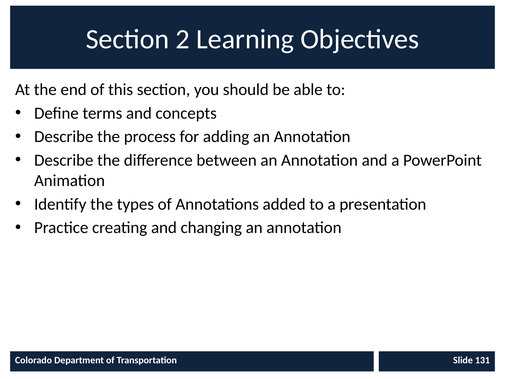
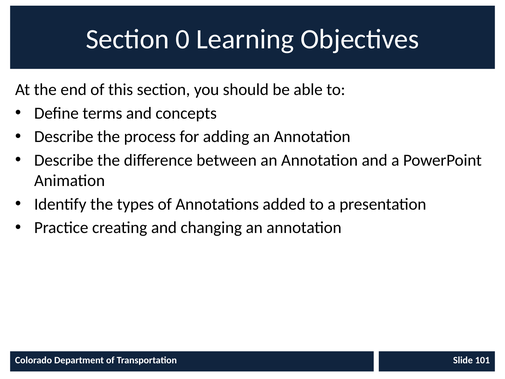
2: 2 -> 0 (183, 39)
131: 131 -> 101 (482, 360)
